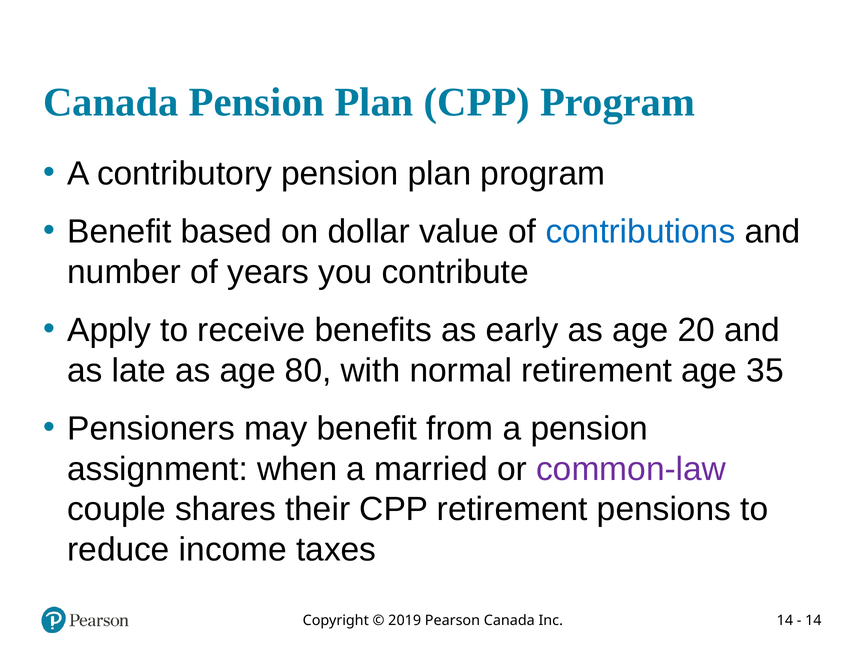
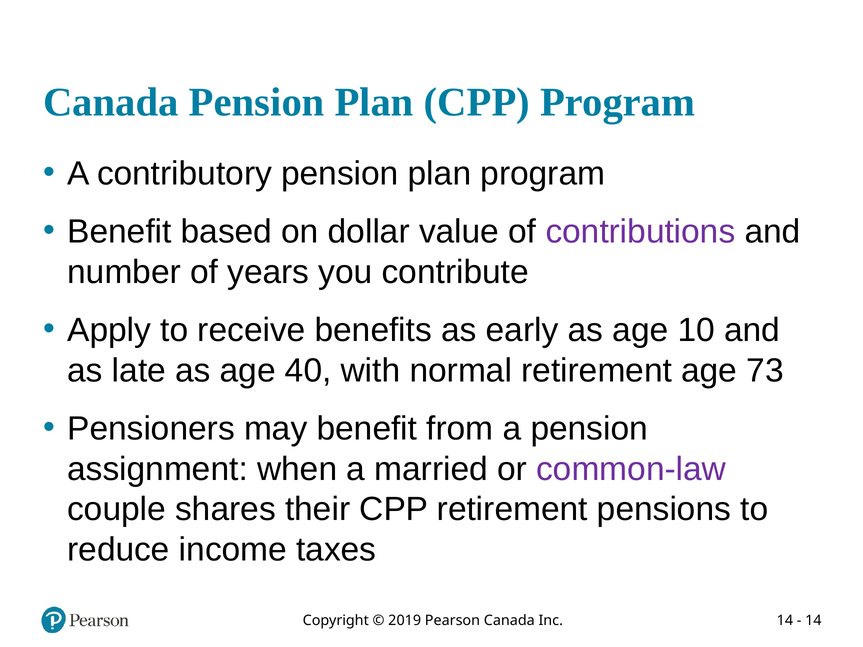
contributions colour: blue -> purple (640, 232)
20: 20 -> 10 (696, 330)
80: 80 -> 40 (308, 371)
35: 35 -> 73 (765, 371)
